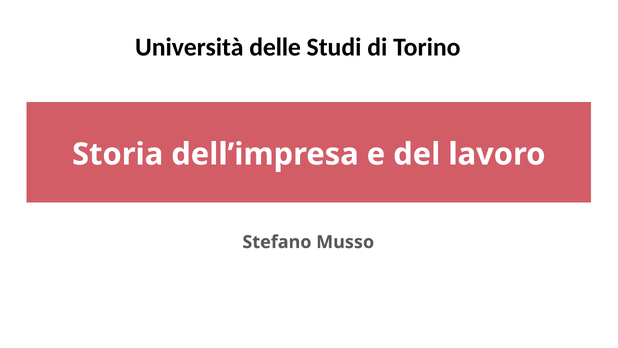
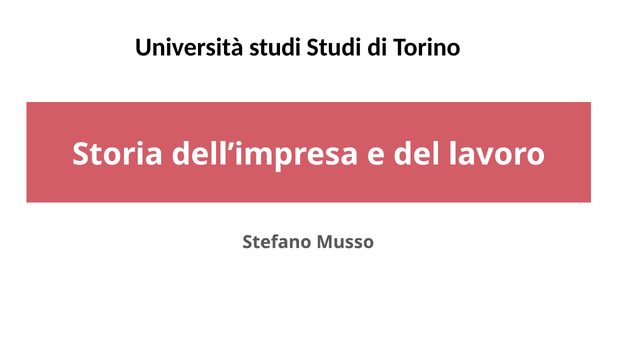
Università delle: delle -> studi (275, 47)
